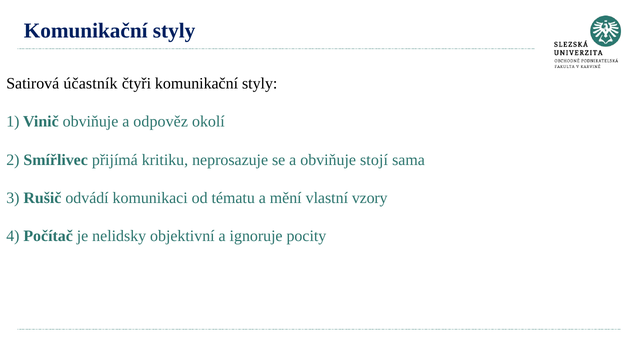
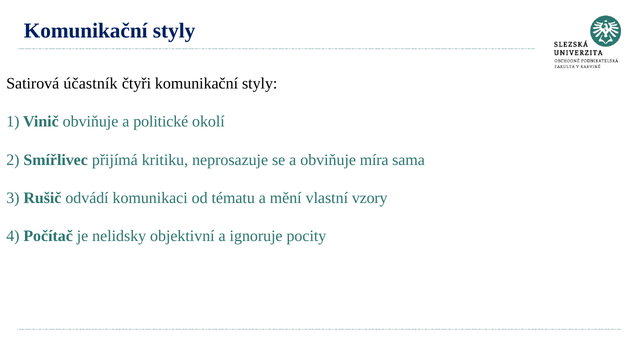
odpověz: odpověz -> politické (161, 122)
stojí: stojí -> míra (374, 160)
